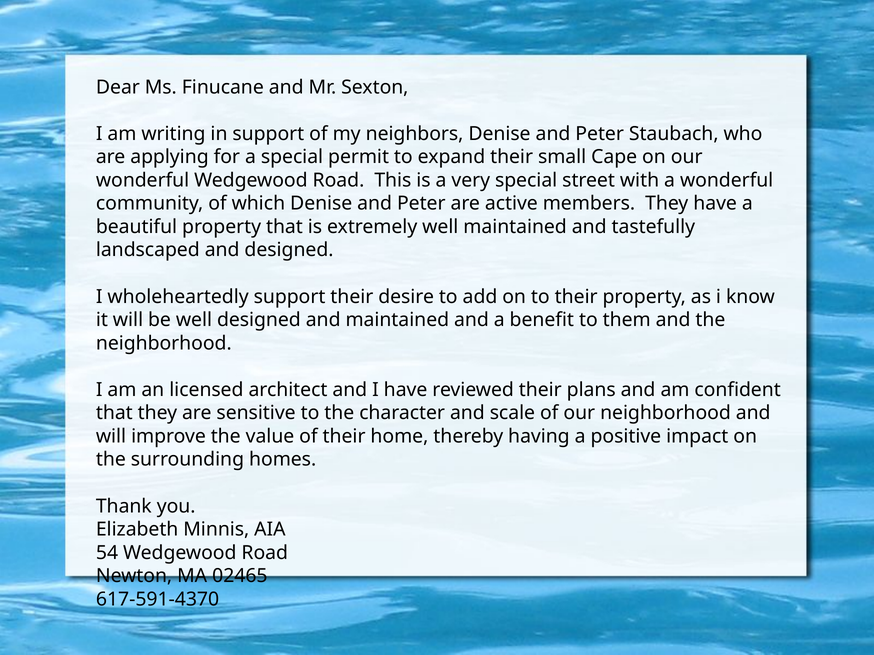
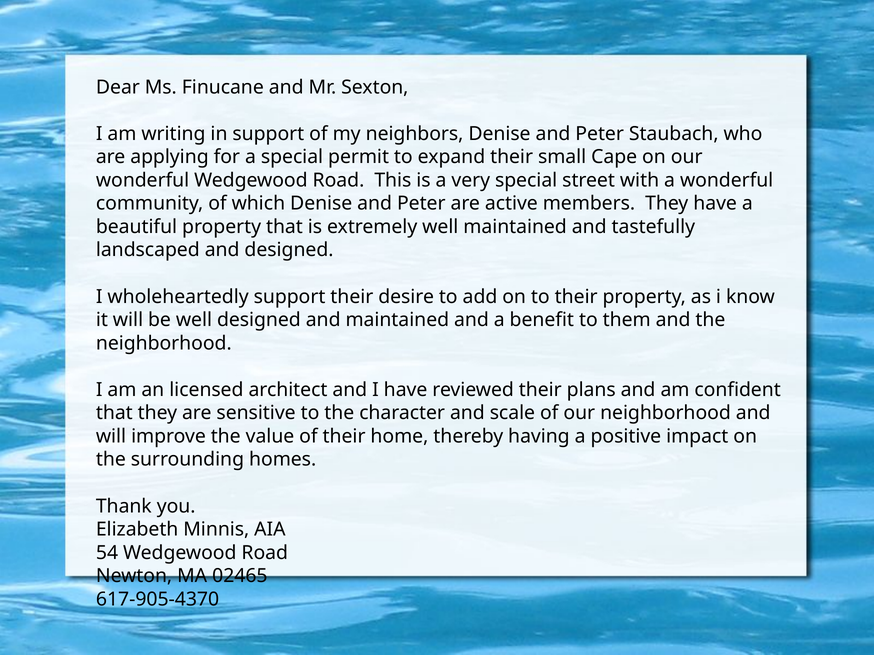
617-591-4370: 617-591-4370 -> 617-905-4370 (158, 600)
